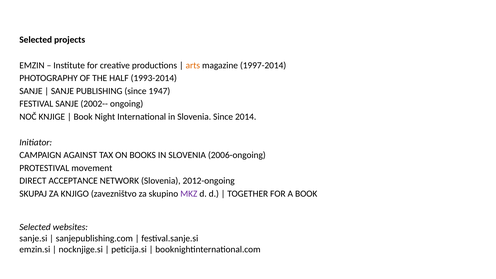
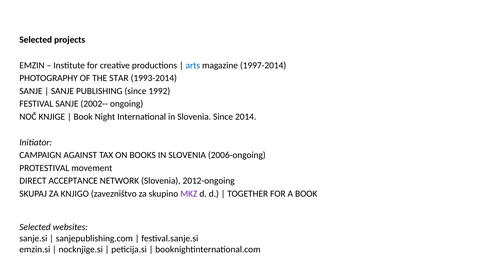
arts colour: orange -> blue (193, 65)
HALF: HALF -> STAR (119, 78)
1947: 1947 -> 1992 (159, 91)
